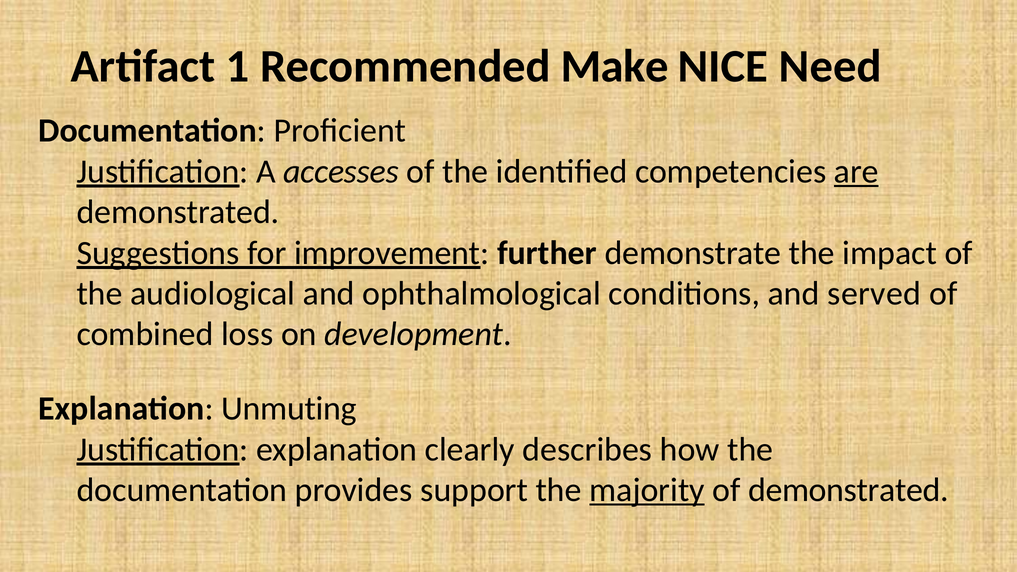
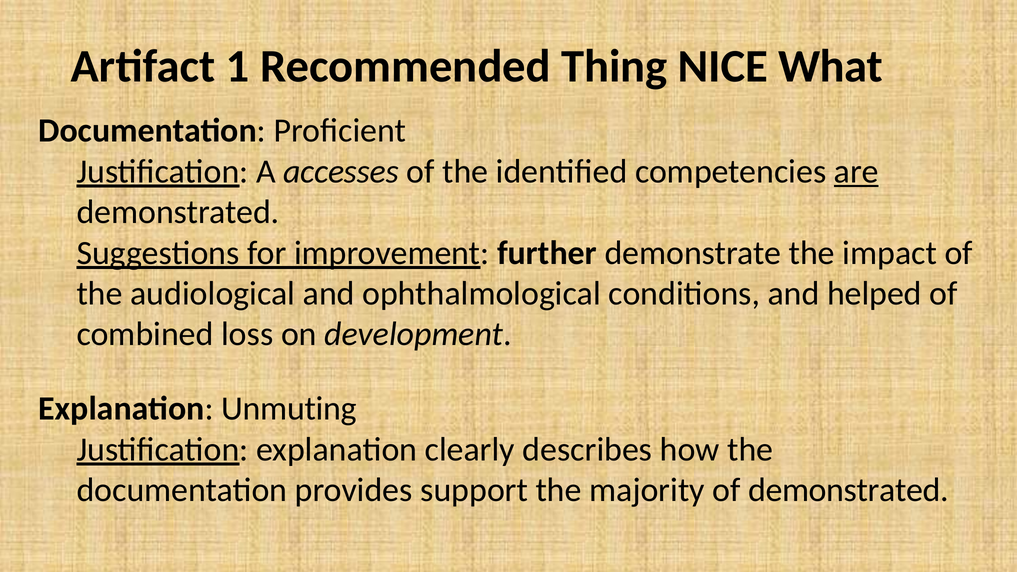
Make: Make -> Thing (614, 66)
Need: Need -> What (831, 66)
served: served -> helped (874, 294)
majority underline: present -> none (647, 490)
